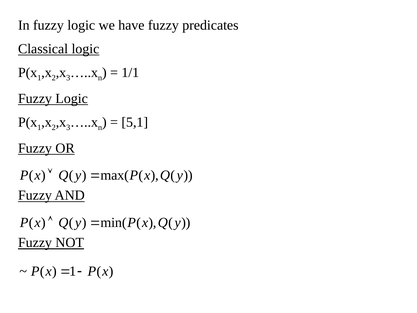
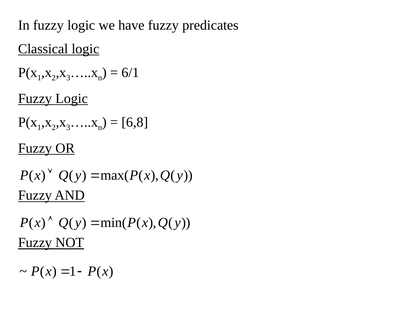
1/1: 1/1 -> 6/1 (130, 73)
5,1: 5,1 -> 6,8 (135, 122)
